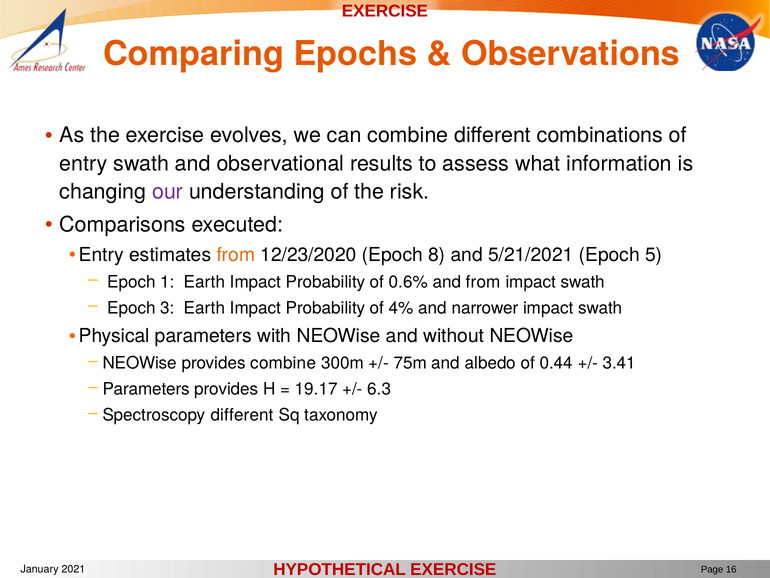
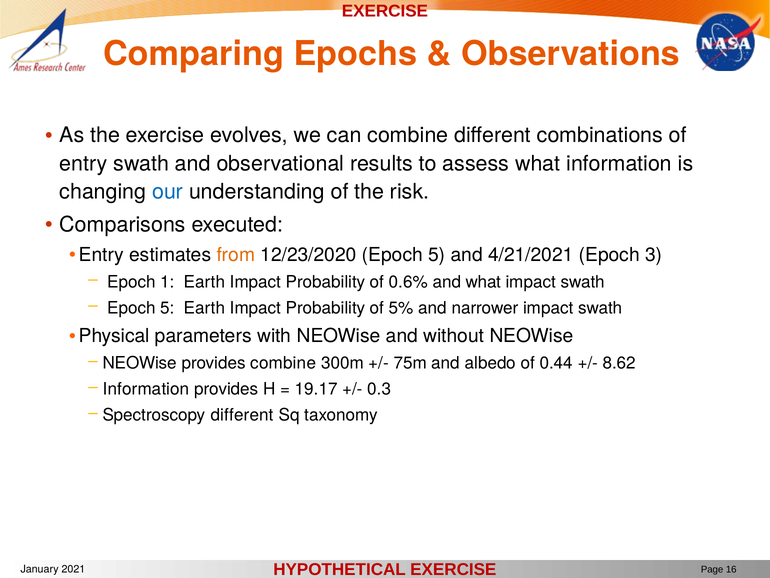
our colour: purple -> blue (168, 192)
12/23/2020 Epoch 8: 8 -> 5 (437, 255)
5/21/2021: 5/21/2021 -> 4/21/2021 (531, 255)
5: 5 -> 3 (654, 255)
and from: from -> what (483, 282)
3: 3 -> 5 (167, 308)
4%: 4% -> 5% (401, 308)
3.41: 3.41 -> 8.62 (619, 363)
Parameters: Parameters -> Information (146, 389)
6.3: 6.3 -> 0.3 (379, 389)
